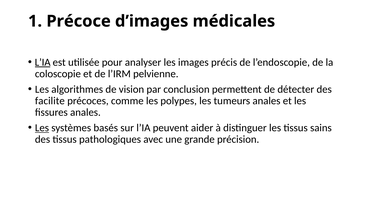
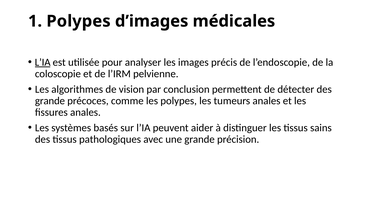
1 Précoce: Précoce -> Polypes (78, 21)
facilite: facilite -> grande (50, 101)
Les underline: present -> none (42, 128)
